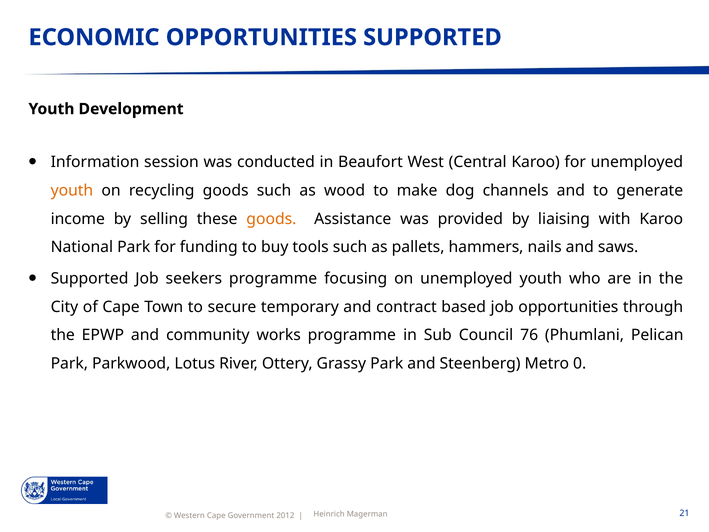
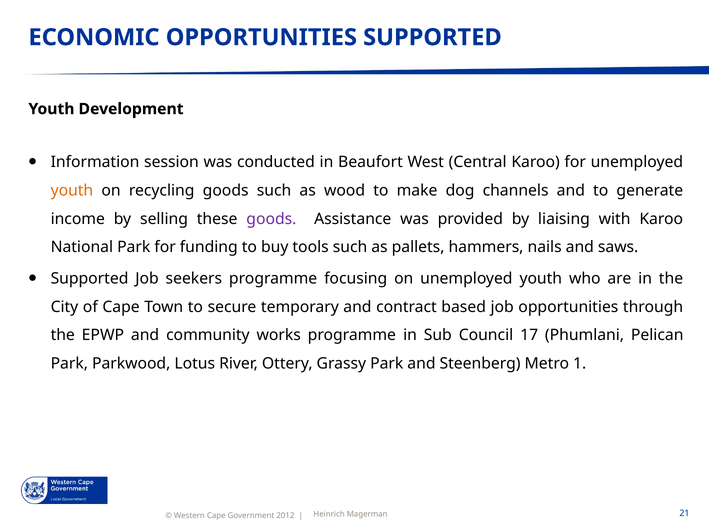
goods colour: orange -> purple (271, 219)
76: 76 -> 17 (529, 335)
0: 0 -> 1 (580, 363)
